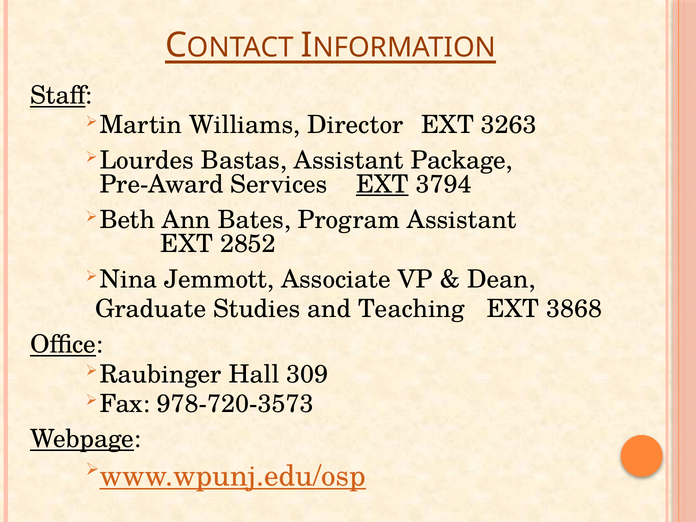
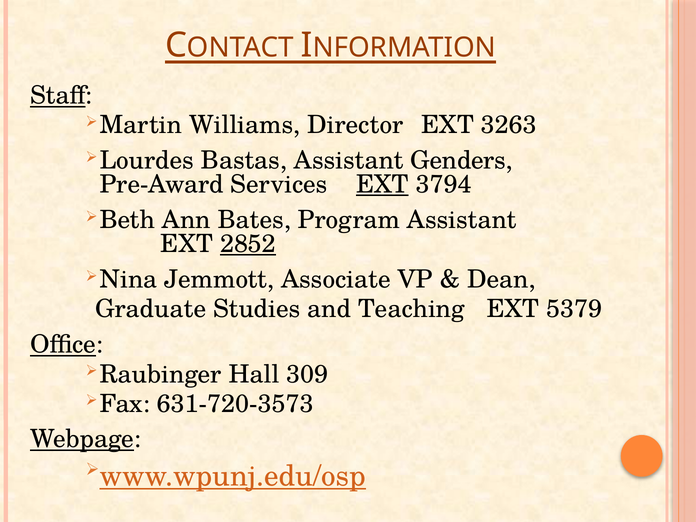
Package: Package -> Genders (462, 161)
2852 underline: none -> present (248, 244)
3868: 3868 -> 5379 (574, 309)
978-720-3573: 978-720-3573 -> 631-720-3573 (235, 404)
